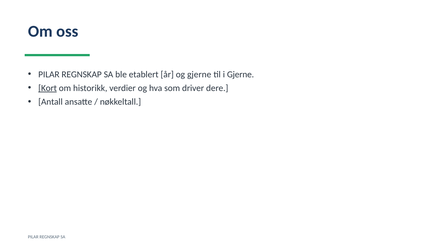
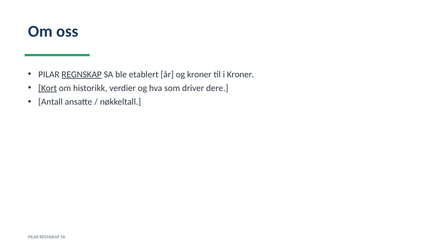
REGNSKAP underline: none -> present (82, 75)
og gjerne: gjerne -> kroner (199, 75)
i Gjerne: Gjerne -> Kroner (241, 75)
